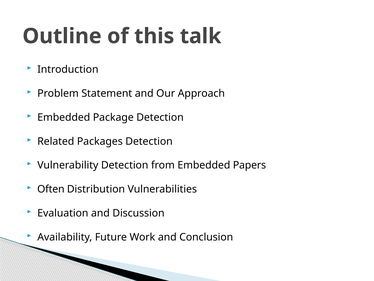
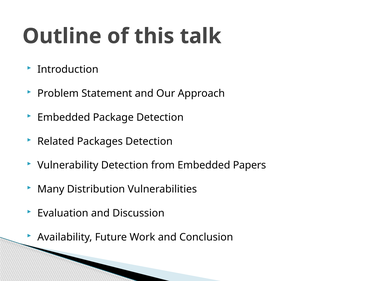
Often: Often -> Many (51, 189)
